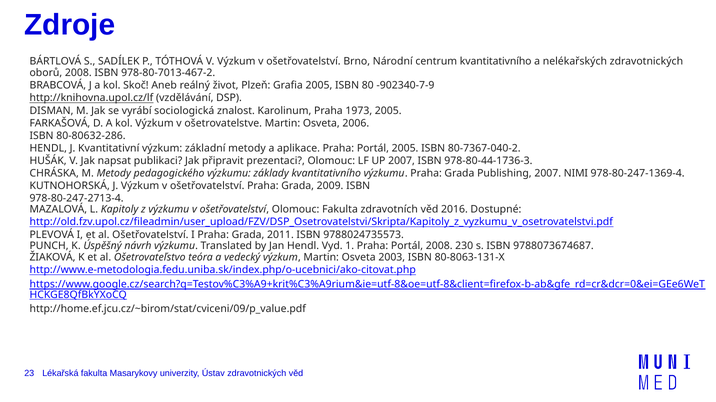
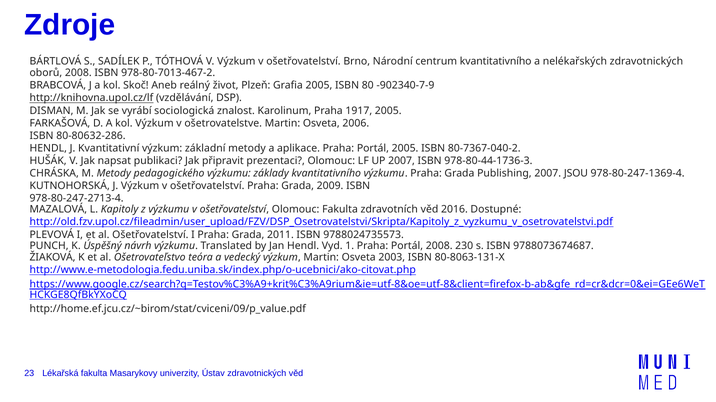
1973: 1973 -> 1917 (359, 111)
NIMI: NIMI -> JSOU (576, 174)
